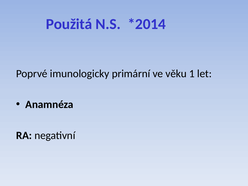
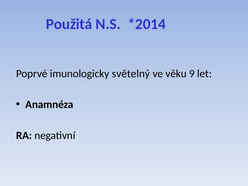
primární: primární -> světelný (131, 74)
1: 1 -> 9 (192, 74)
